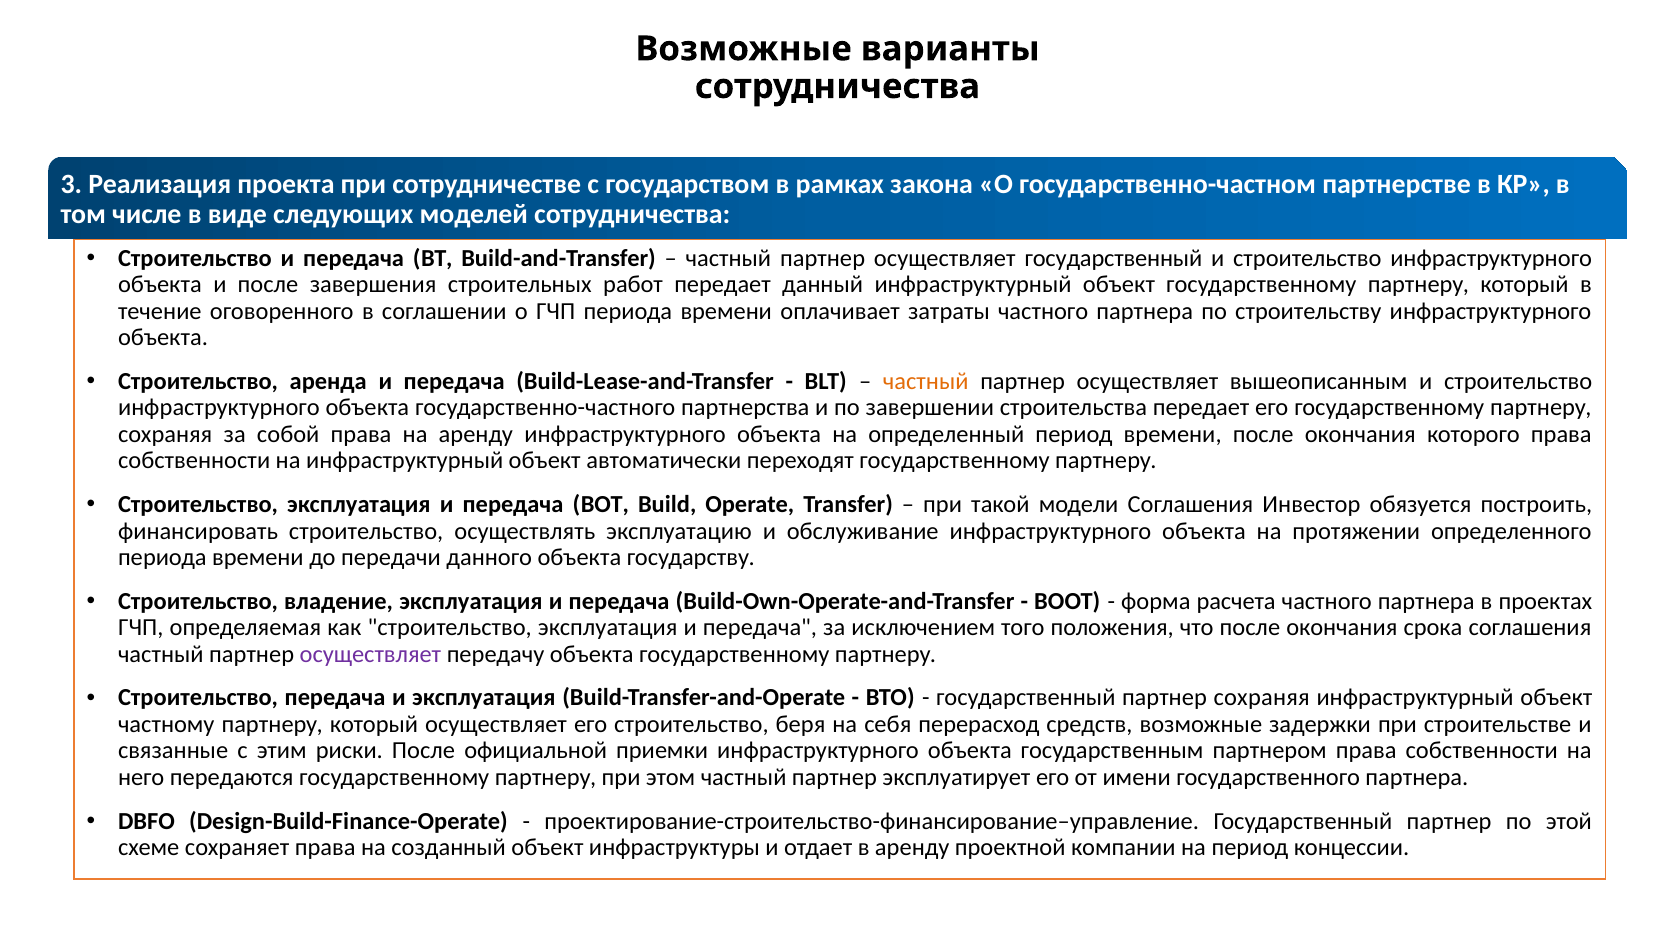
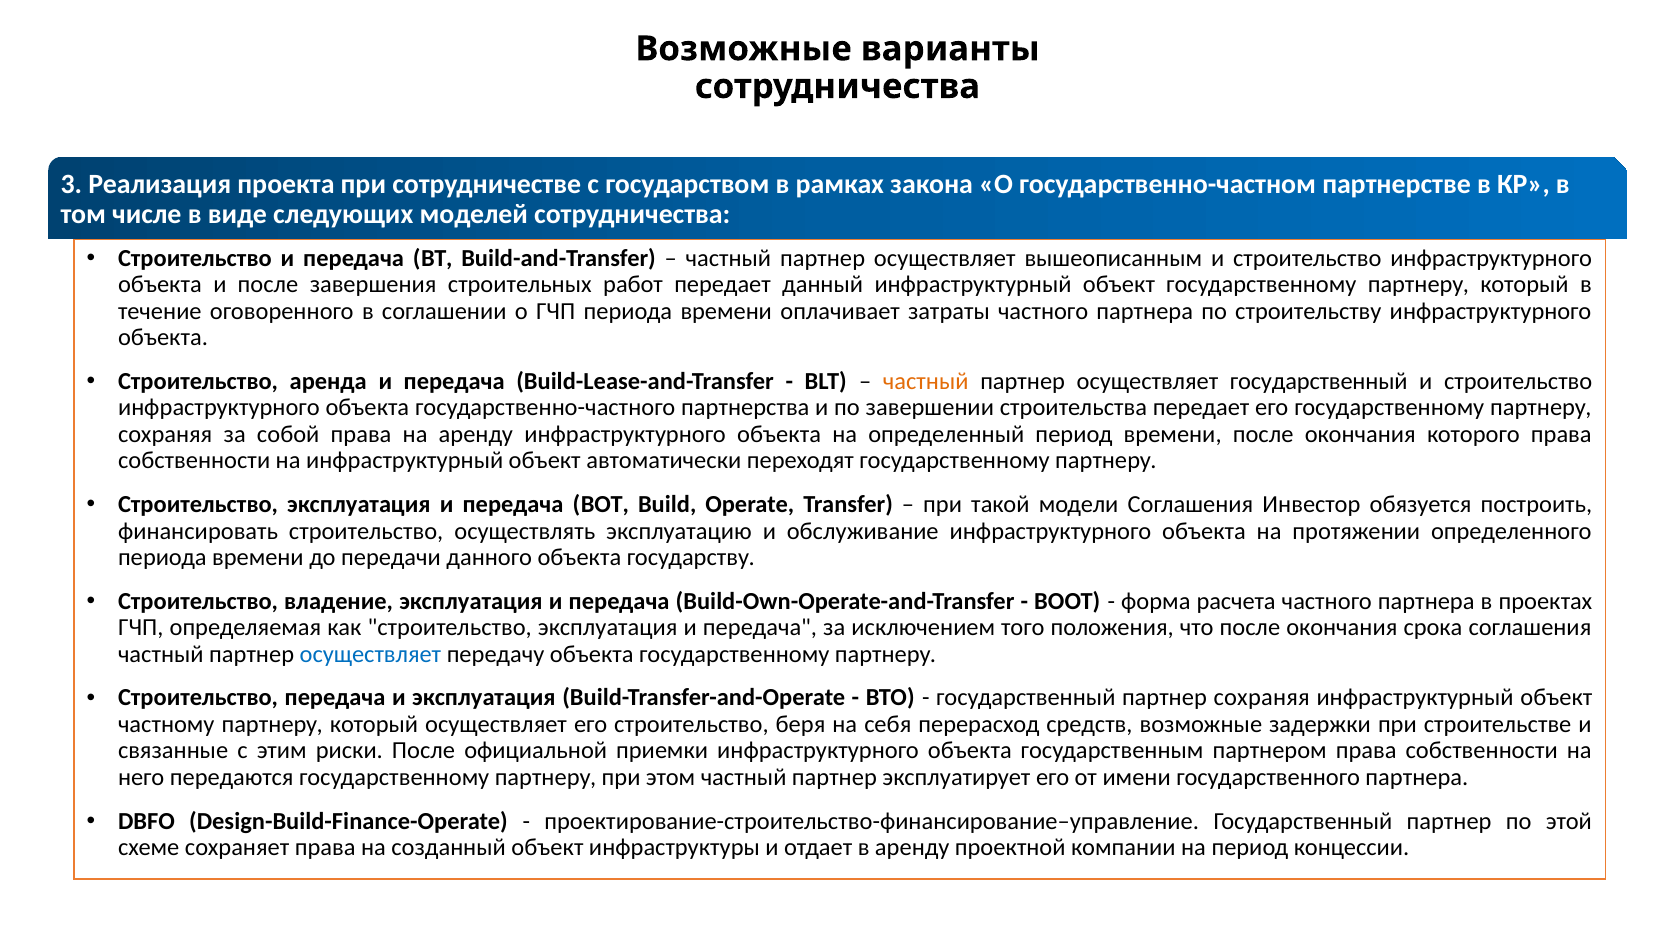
осуществляет государственный: государственный -> вышеописанным (1113, 258)
осуществляет вышеописанным: вышеописанным -> государственный (1319, 382)
осуществляет colour: purple -> blue (370, 654)
